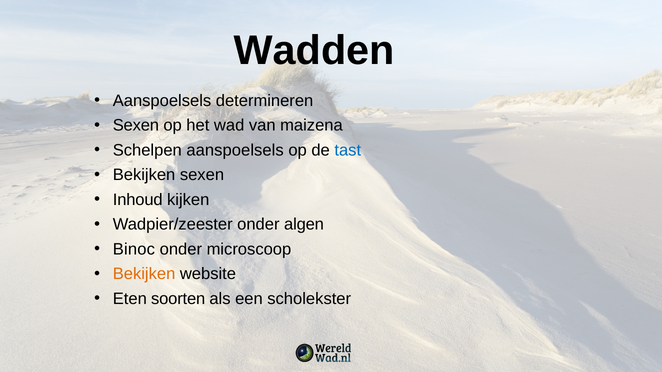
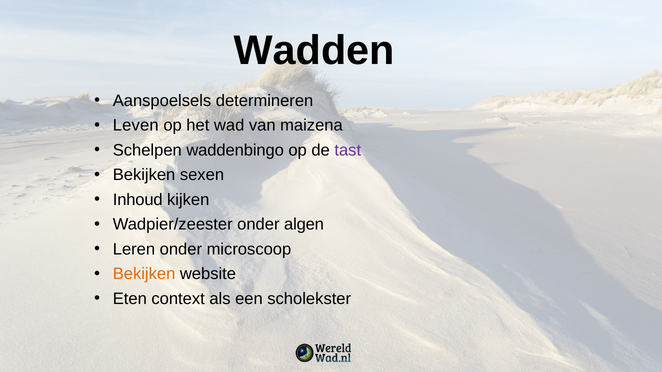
Sexen: Sexen -> Leven (136, 126)
Schelpen aanspoelsels: aanspoelsels -> waddenbingo (235, 150)
tast colour: blue -> purple (348, 150)
Binoc: Binoc -> Leren (134, 249)
soorten: soorten -> context (178, 299)
